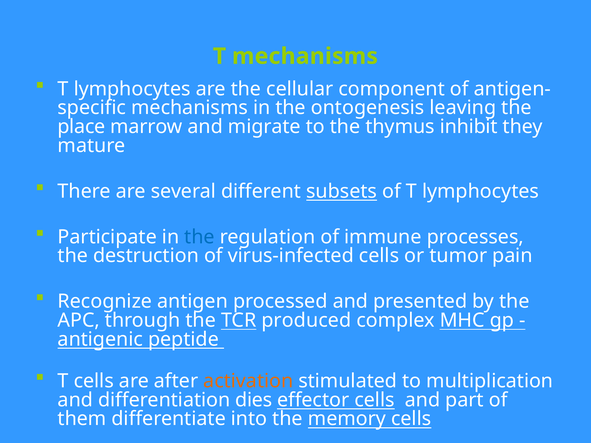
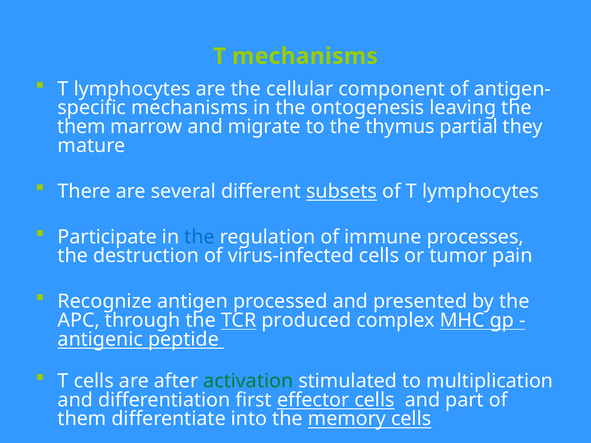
place: place -> them (81, 127)
inhibit: inhibit -> partial (469, 127)
activation colour: orange -> green (248, 381)
dies: dies -> first (254, 400)
